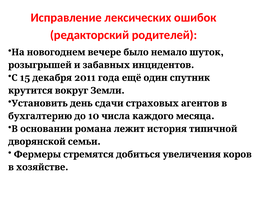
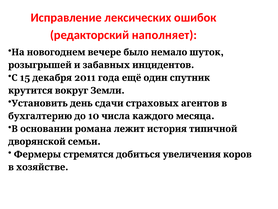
родителей: родителей -> наполняет (164, 35)
